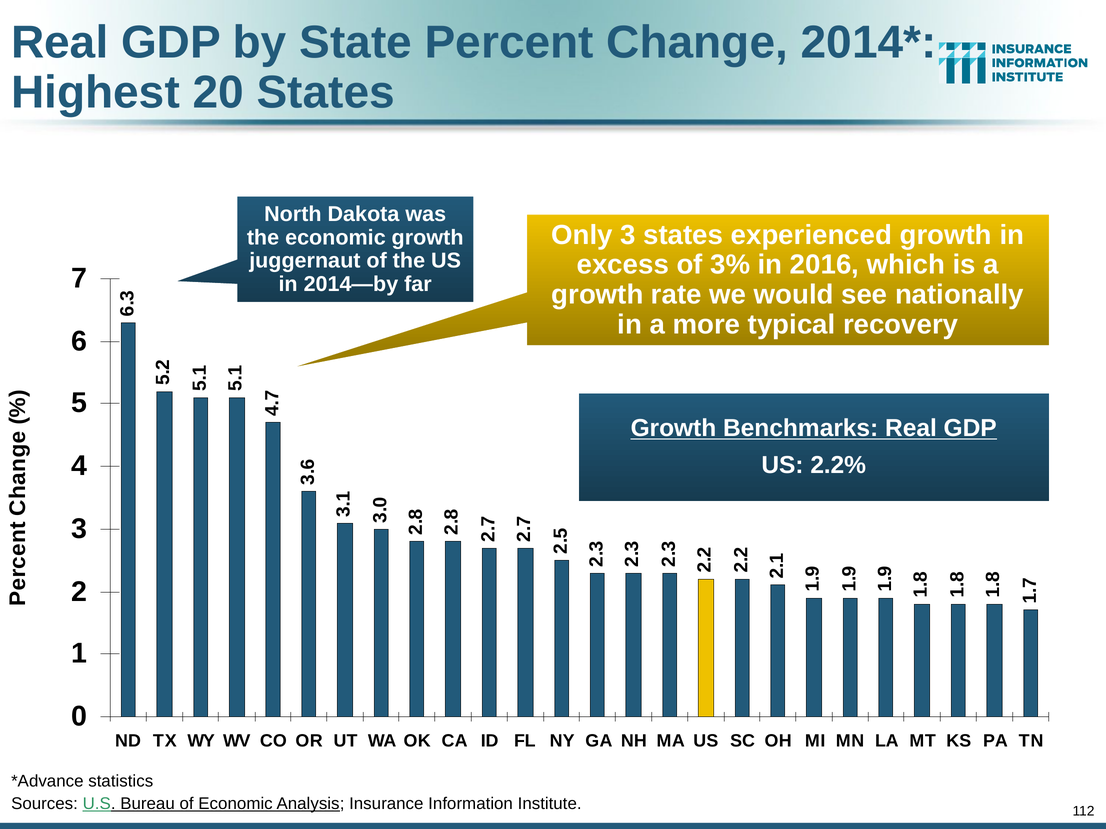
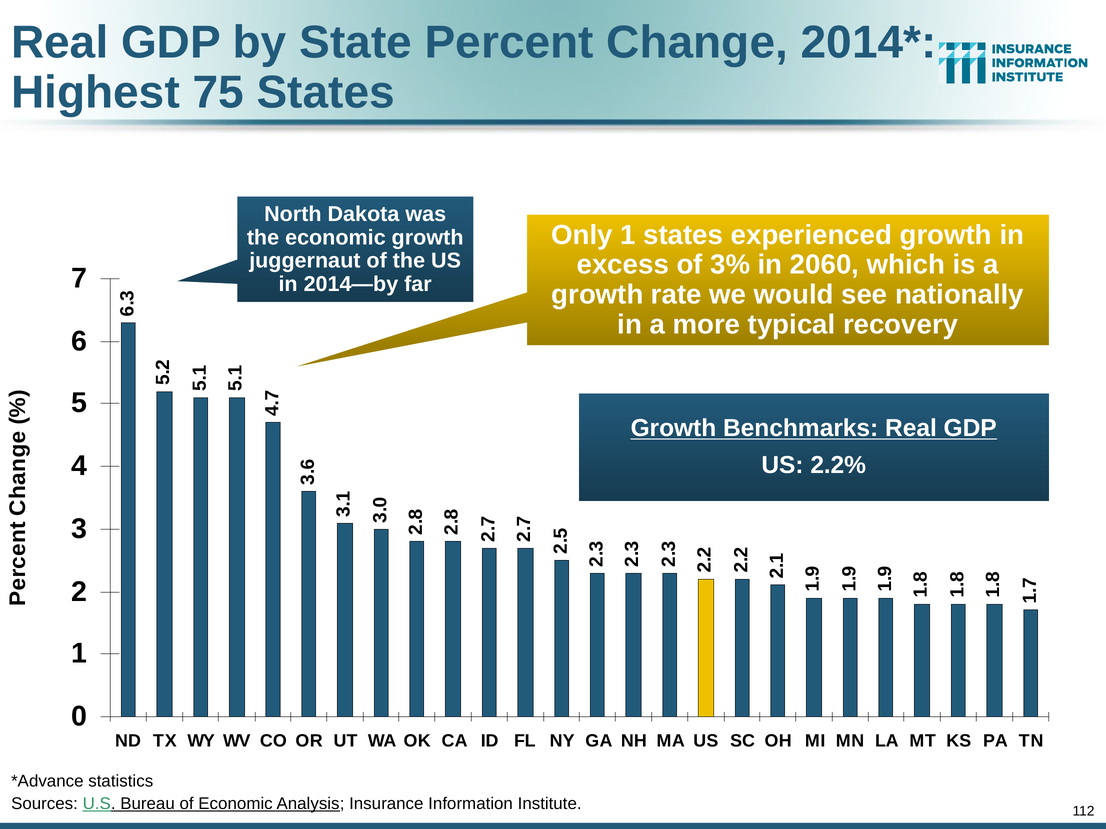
20: 20 -> 75 (218, 92)
Only 3: 3 -> 1 (628, 235)
2016: 2016 -> 2060 (825, 265)
